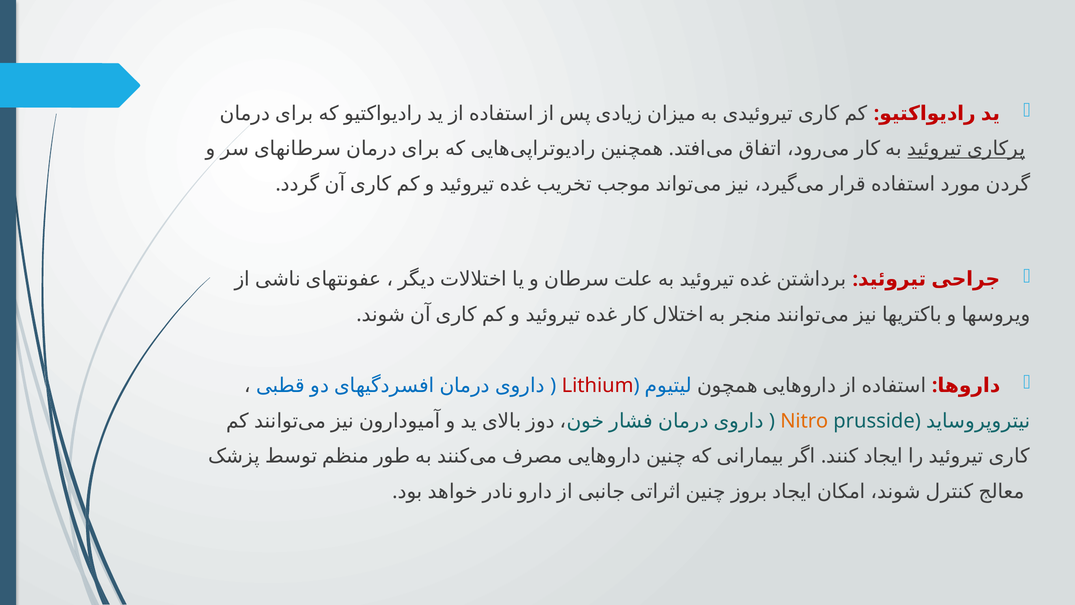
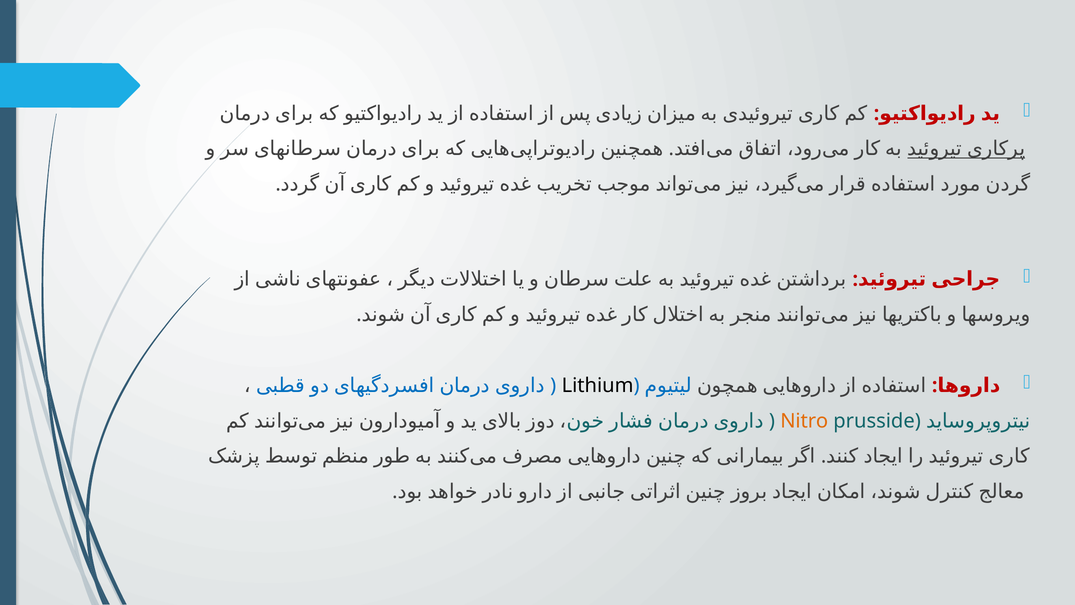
Lithium colour: red -> black (598, 385)
